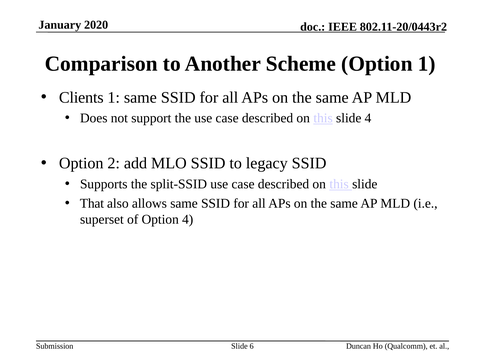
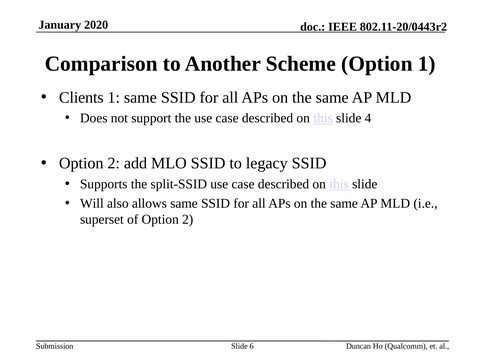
That: That -> Will (92, 203)
of Option 4: 4 -> 2 (188, 219)
